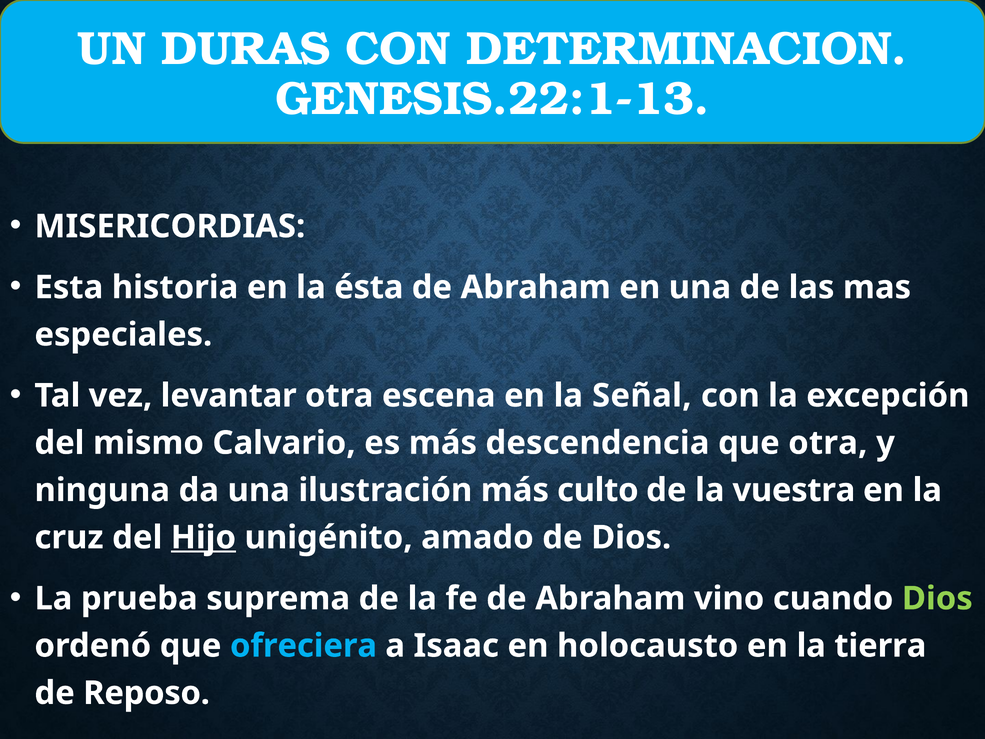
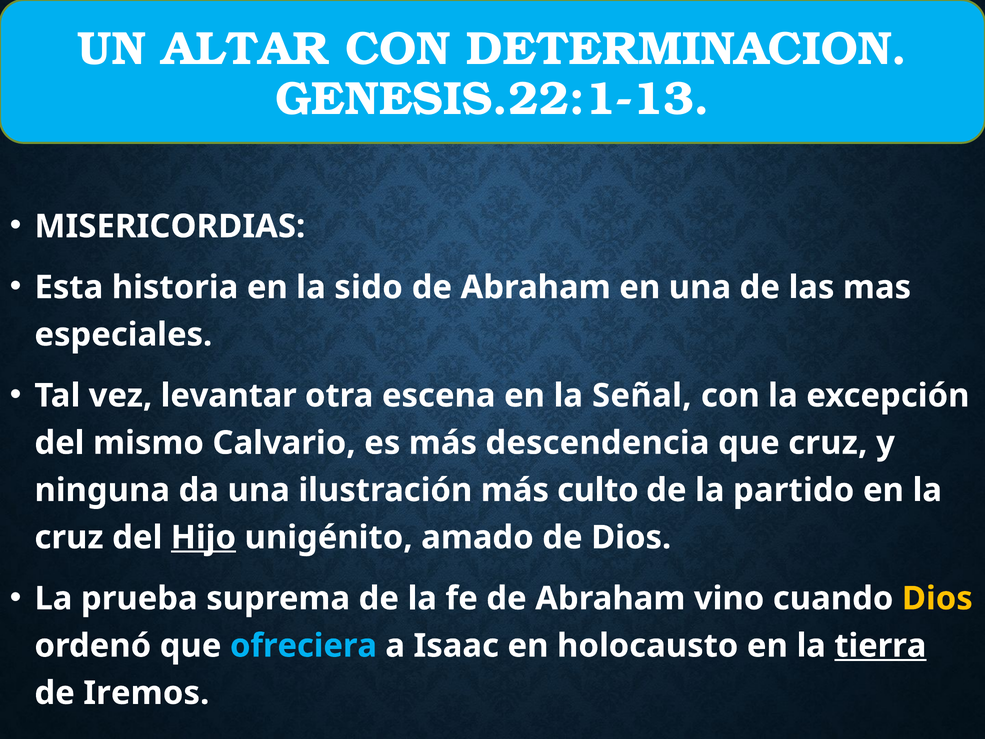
DURAS: DURAS -> ALTAR (245, 49)
ésta: ésta -> sido (369, 287)
que otra: otra -> cruz (828, 443)
vuestra: vuestra -> partido (794, 490)
Dios colour: light green -> yellow (937, 598)
tierra underline: none -> present (880, 646)
Reposo: Reposo -> Iremos (146, 693)
